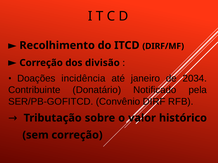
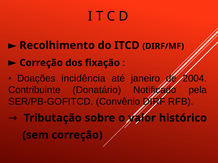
divisão: divisão -> fixação (102, 63)
2034: 2034 -> 2004 (195, 79)
